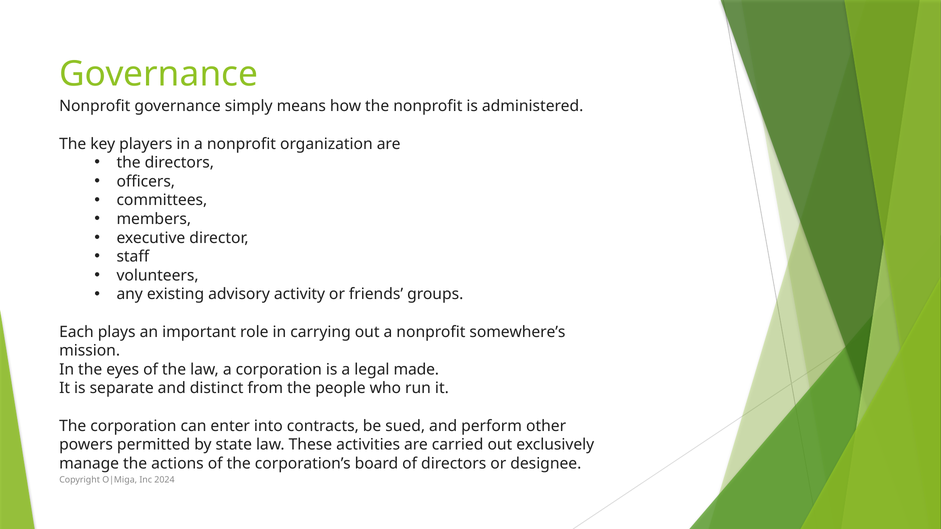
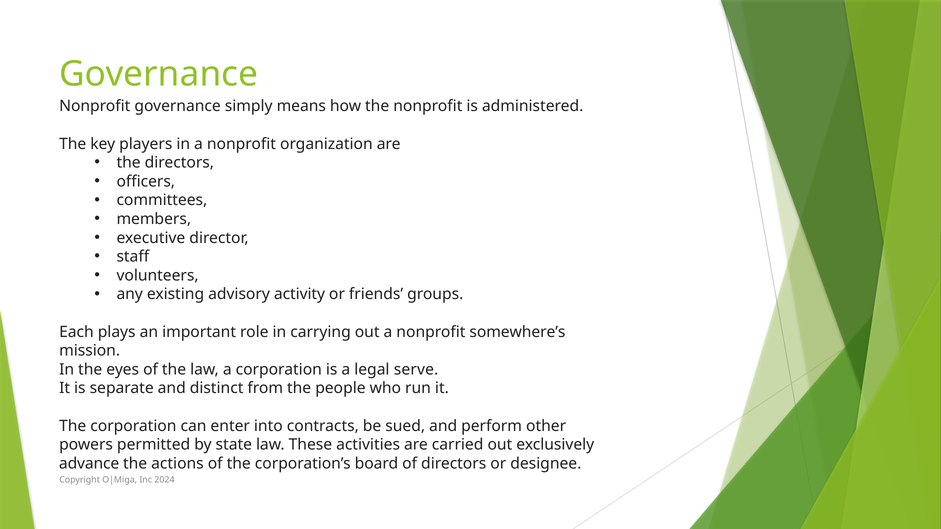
made: made -> serve (416, 370)
manage: manage -> advance (89, 464)
